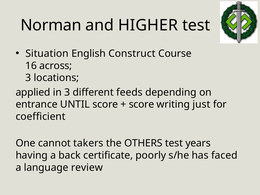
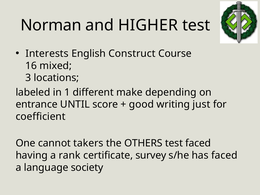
Situation: Situation -> Interests (47, 54)
across: across -> mixed (56, 66)
applied: applied -> labeled (33, 92)
in 3: 3 -> 1 (67, 92)
feeds: feeds -> make (129, 92)
score: score -> good (141, 104)
test years: years -> faced (198, 143)
back: back -> rank (70, 155)
poorly: poorly -> survey (151, 155)
review: review -> society (87, 167)
